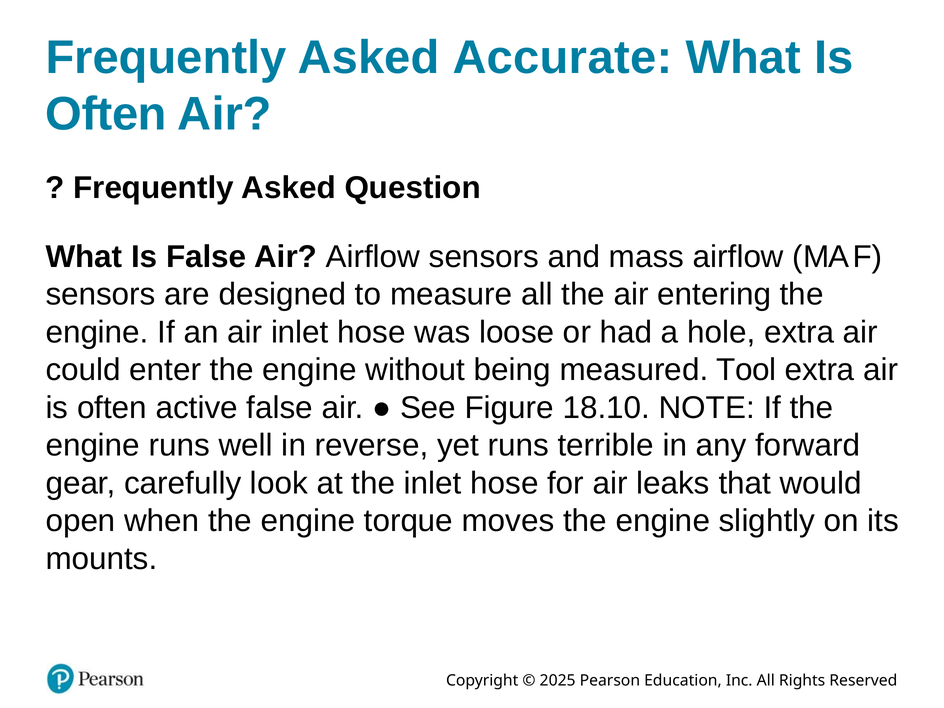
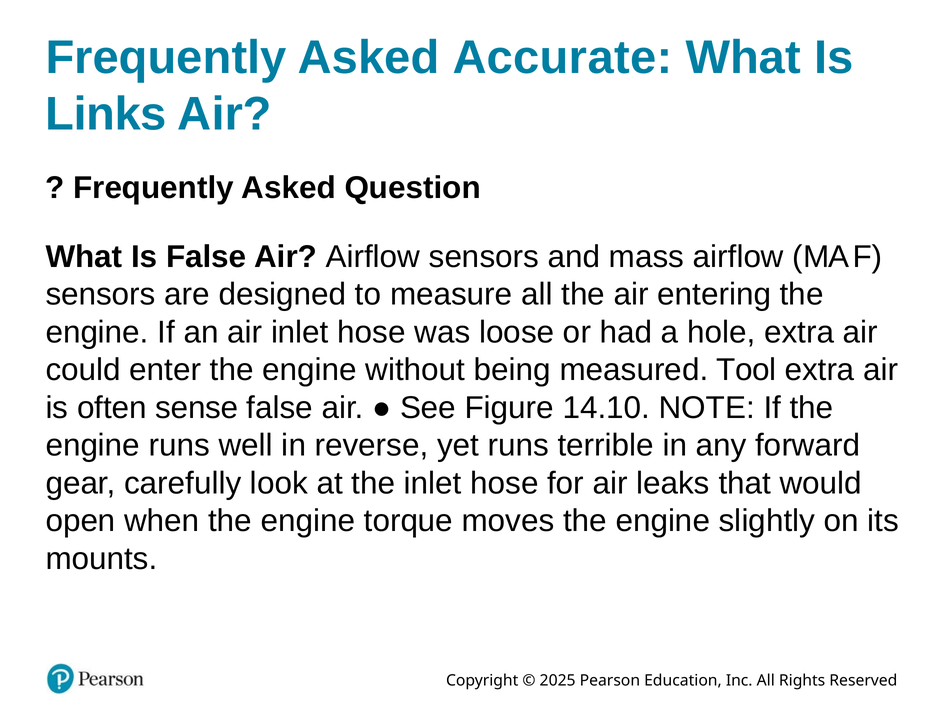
Often: Often -> Links (106, 114)
active: active -> sense (197, 408)
18.10: 18.10 -> 14.10 (606, 408)
